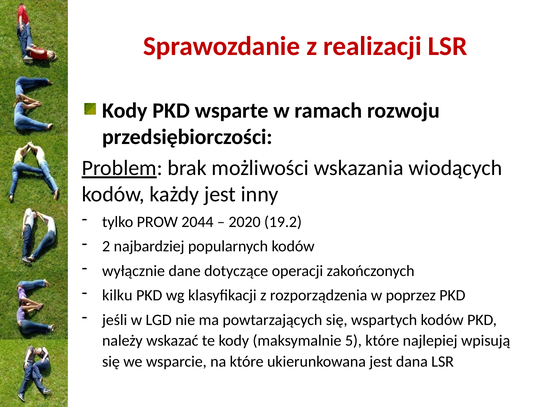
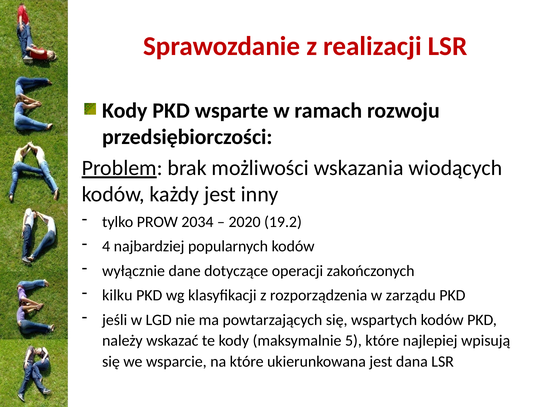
2044: 2044 -> 2034 (197, 222)
2: 2 -> 4 (106, 246)
poprzez: poprzez -> zarządu (411, 295)
